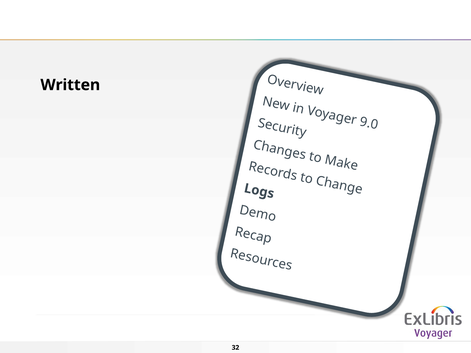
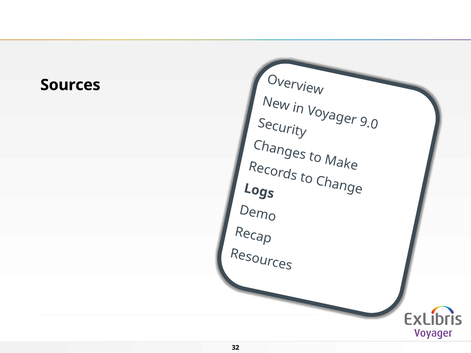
Written: Written -> Sources (70, 85)
